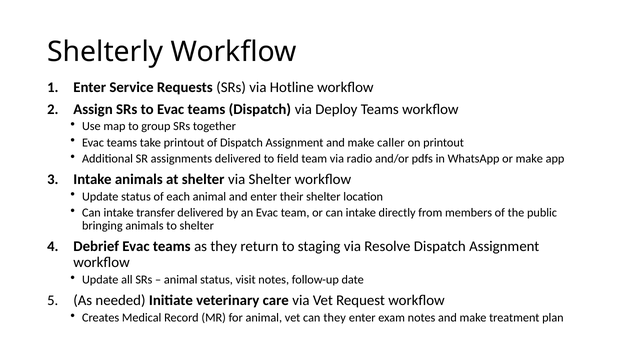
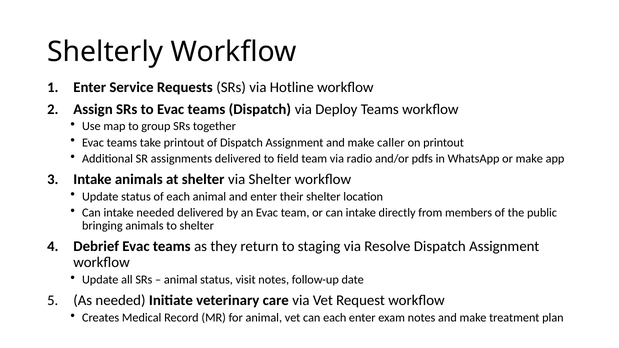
intake transfer: transfer -> needed (155, 213)
can they: they -> each (335, 318)
